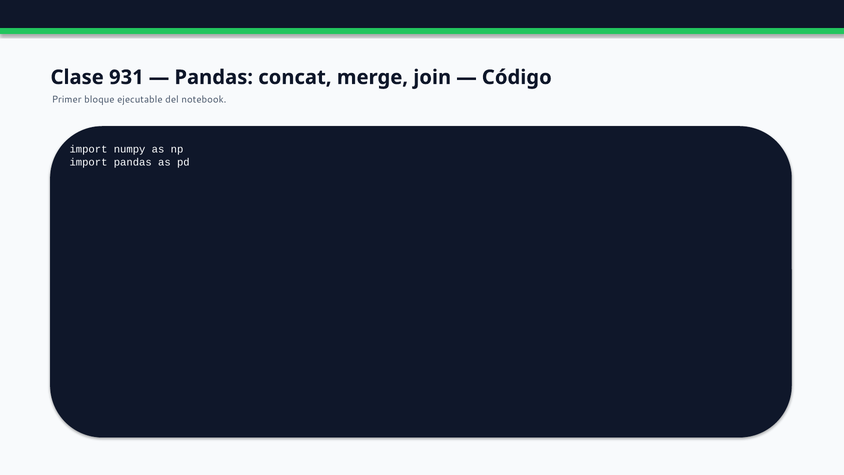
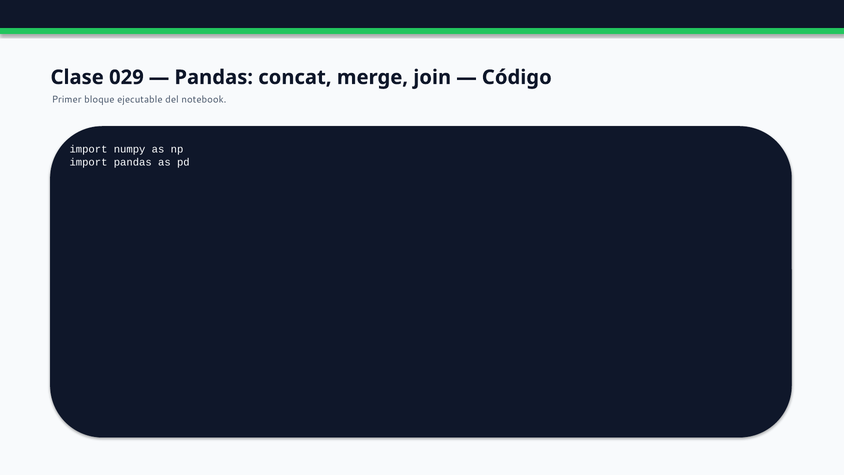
931: 931 -> 029 (126, 77)
